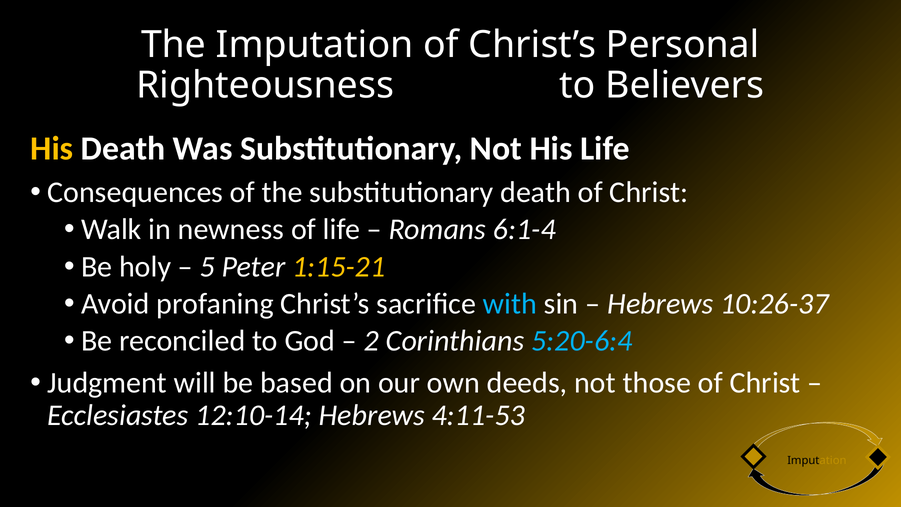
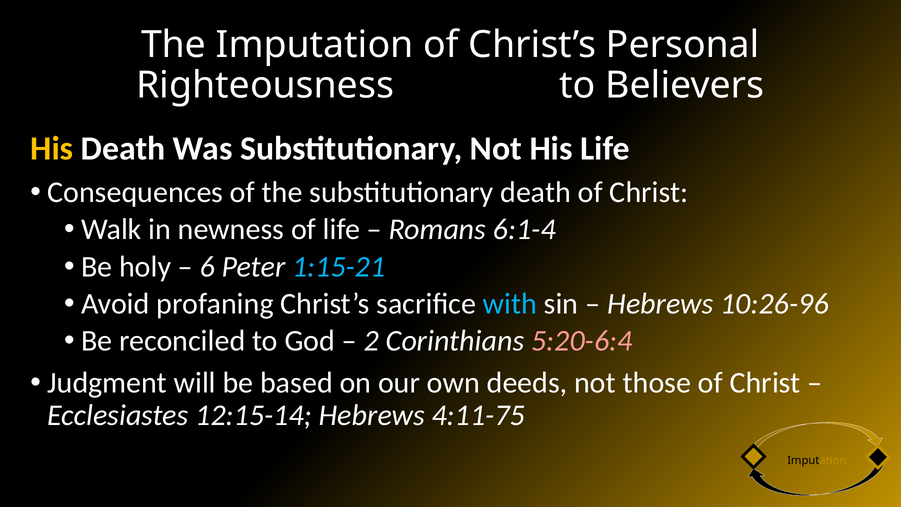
5: 5 -> 6 (207, 267)
1:15-21 colour: yellow -> light blue (339, 267)
10:26-37: 10:26-37 -> 10:26-96 (774, 304)
5:20-6:4 colour: light blue -> pink (582, 341)
12:10-14: 12:10-14 -> 12:15-14 (254, 415)
4:11-53: 4:11-53 -> 4:11-75 (478, 415)
